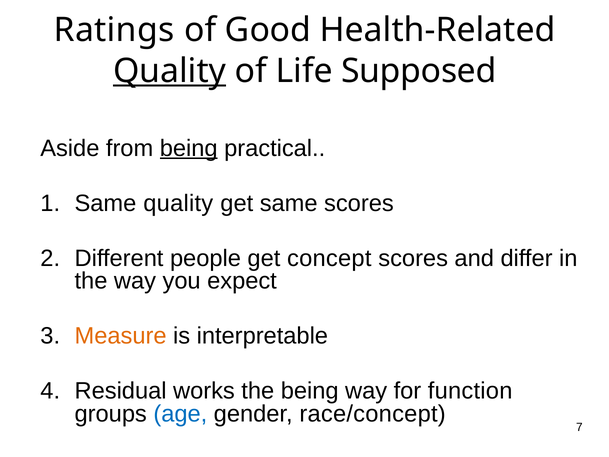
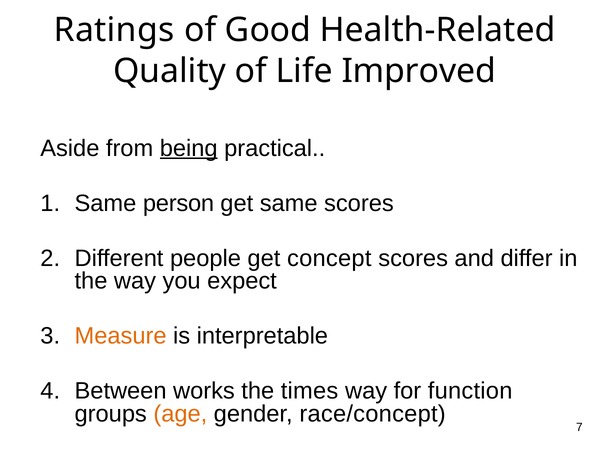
Quality underline: present -> none (170, 71)
Supposed: Supposed -> Improved (419, 71)
Same quality: quality -> person (178, 203)
Residual: Residual -> Between (121, 391)
the being: being -> times (310, 391)
age colour: blue -> orange (180, 414)
